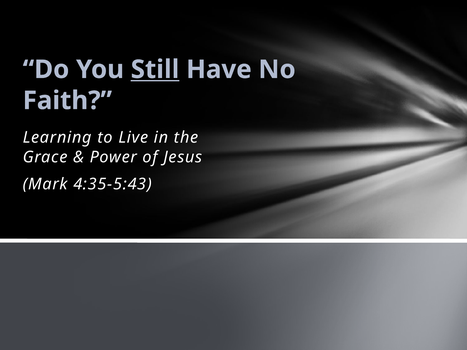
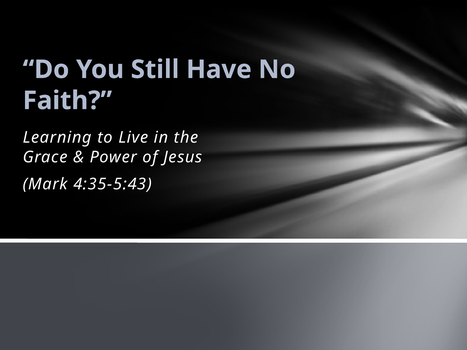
Still underline: present -> none (155, 70)
